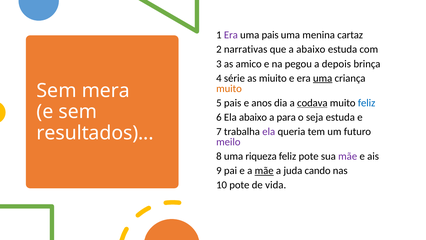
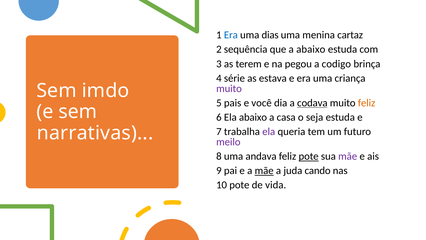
Era colour: purple -> blue (231, 35)
uma pais: pais -> dias (270, 35)
narrativas: narrativas -> sequência (246, 49)
amico: amico -> terem (249, 64)
depois: depois -> codigo (336, 64)
miuito: miuito -> estava (273, 78)
uma underline: present -> none (323, 78)
muito colour: orange -> purple (229, 88)
mera: mera -> imdo (106, 90)
anos: anos -> você (262, 103)
feliz colour: blue -> orange (367, 103)
para: para -> casa (286, 117)
resultados: resultados -> narrativas (95, 133)
riqueza: riqueza -> andava (261, 156)
pote underline: none -> present (309, 156)
